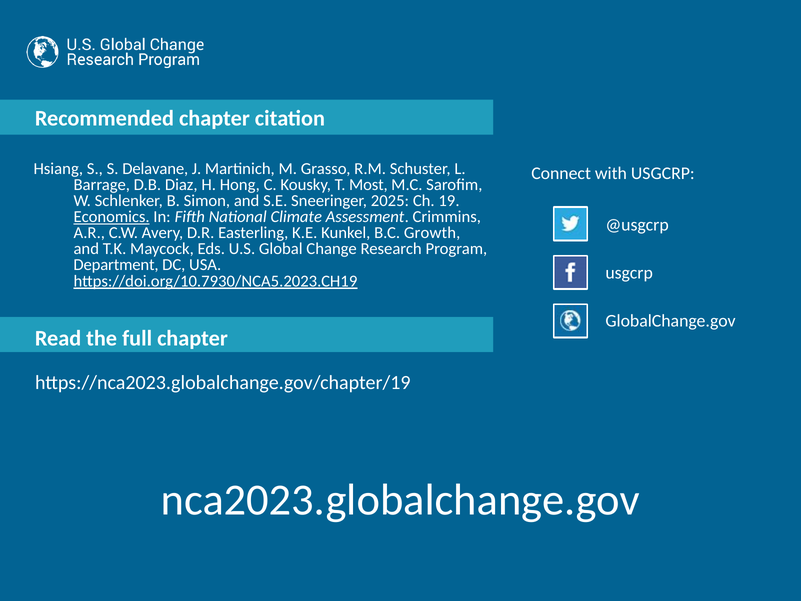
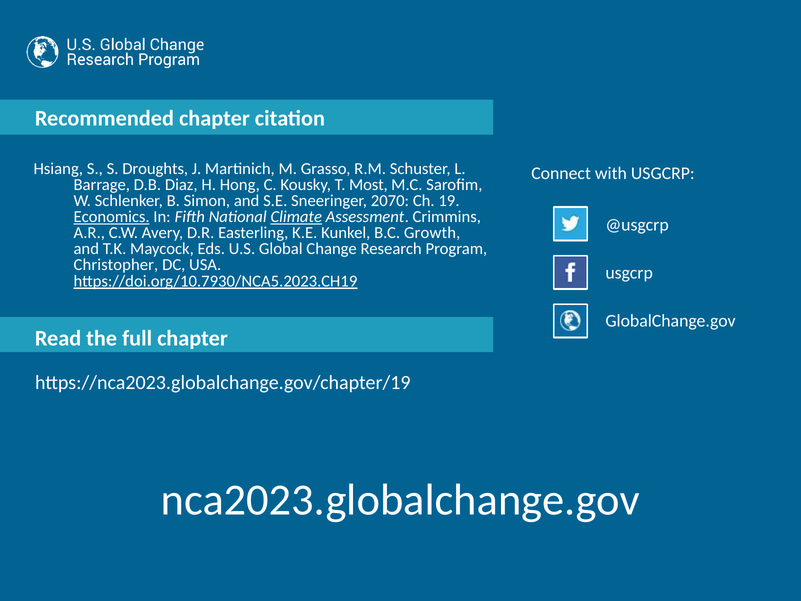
Delavane: Delavane -> Droughts (155, 169)
2025: 2025 -> 2070 (390, 201)
Climate underline: none -> present (296, 217)
Department: Department -> Christopher (116, 265)
